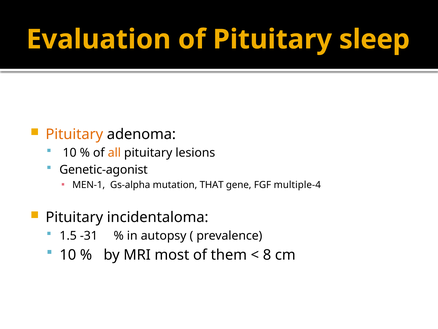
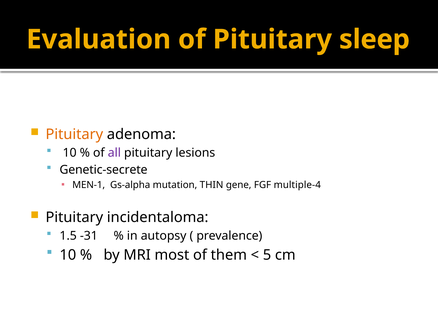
all colour: orange -> purple (114, 153)
Genetic-agonist: Genetic-agonist -> Genetic-secrete (104, 170)
THAT: THAT -> THIN (212, 185)
8: 8 -> 5 (267, 254)
